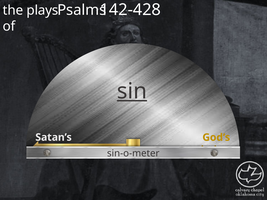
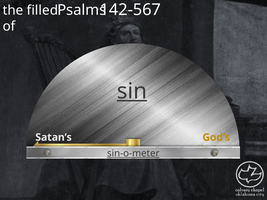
142-428: 142-428 -> 142-567 (130, 10)
plays: plays -> filled (42, 10)
sin-o-meter underline: none -> present (133, 154)
